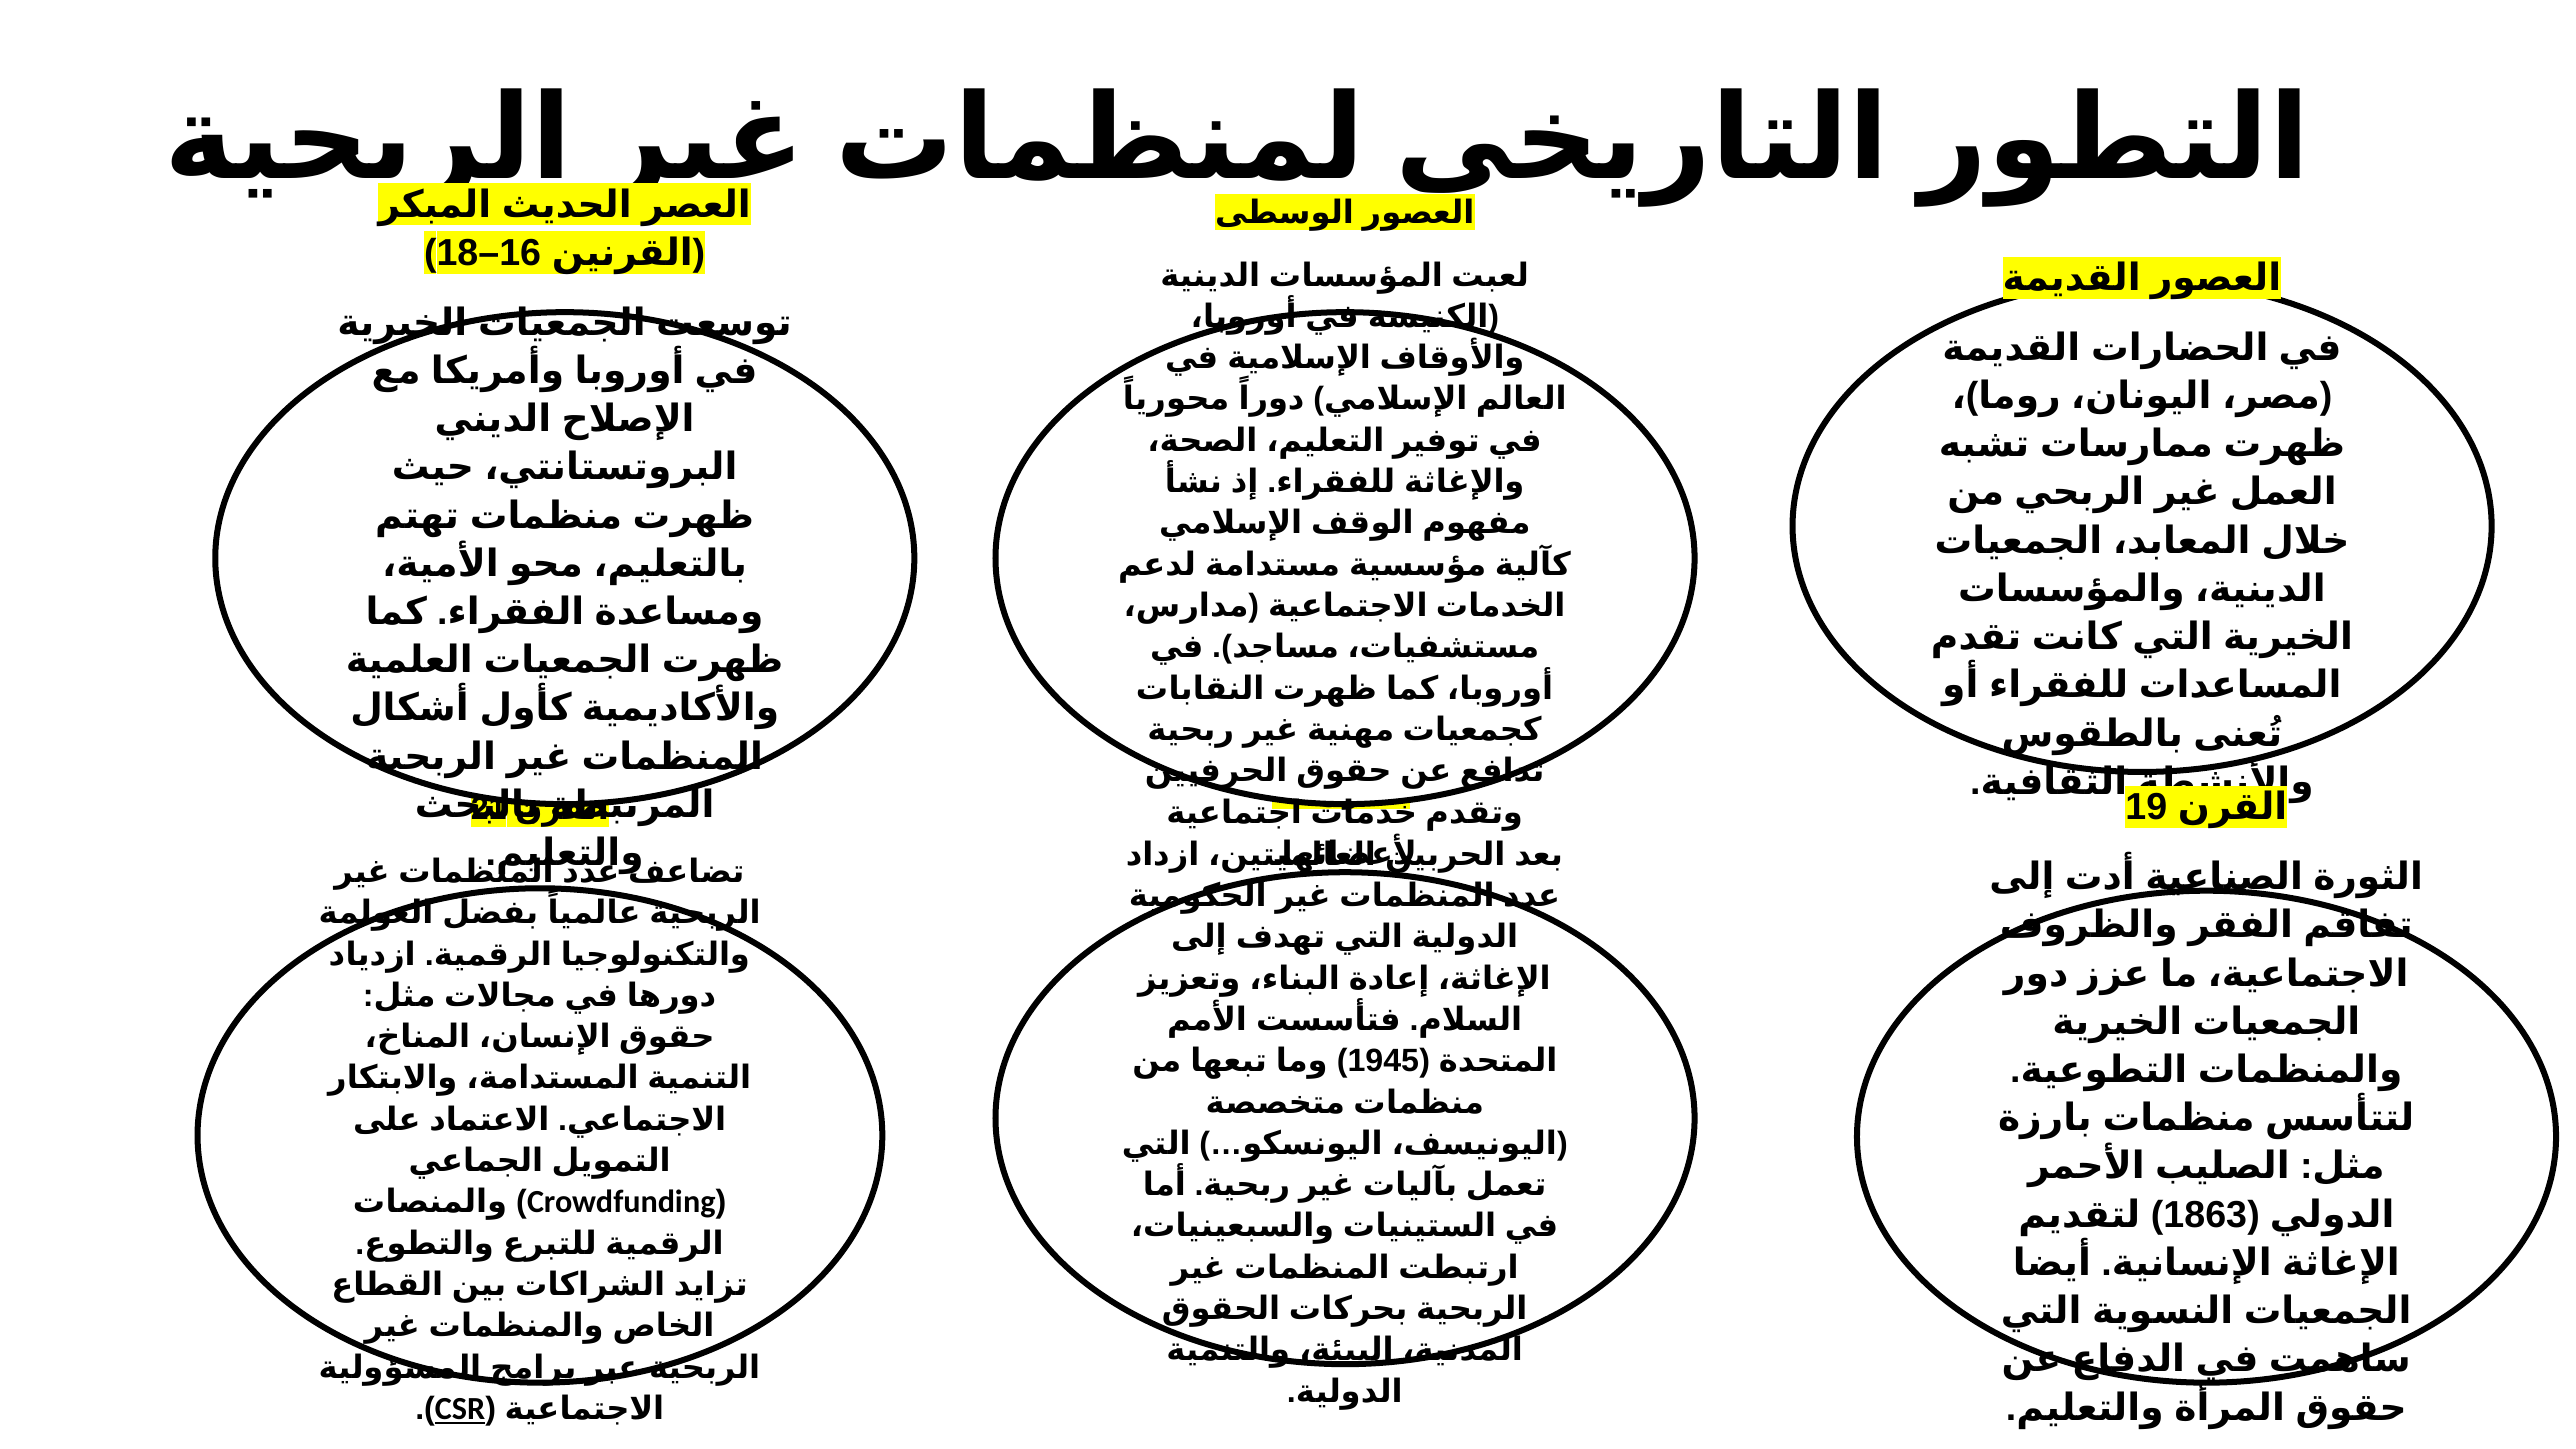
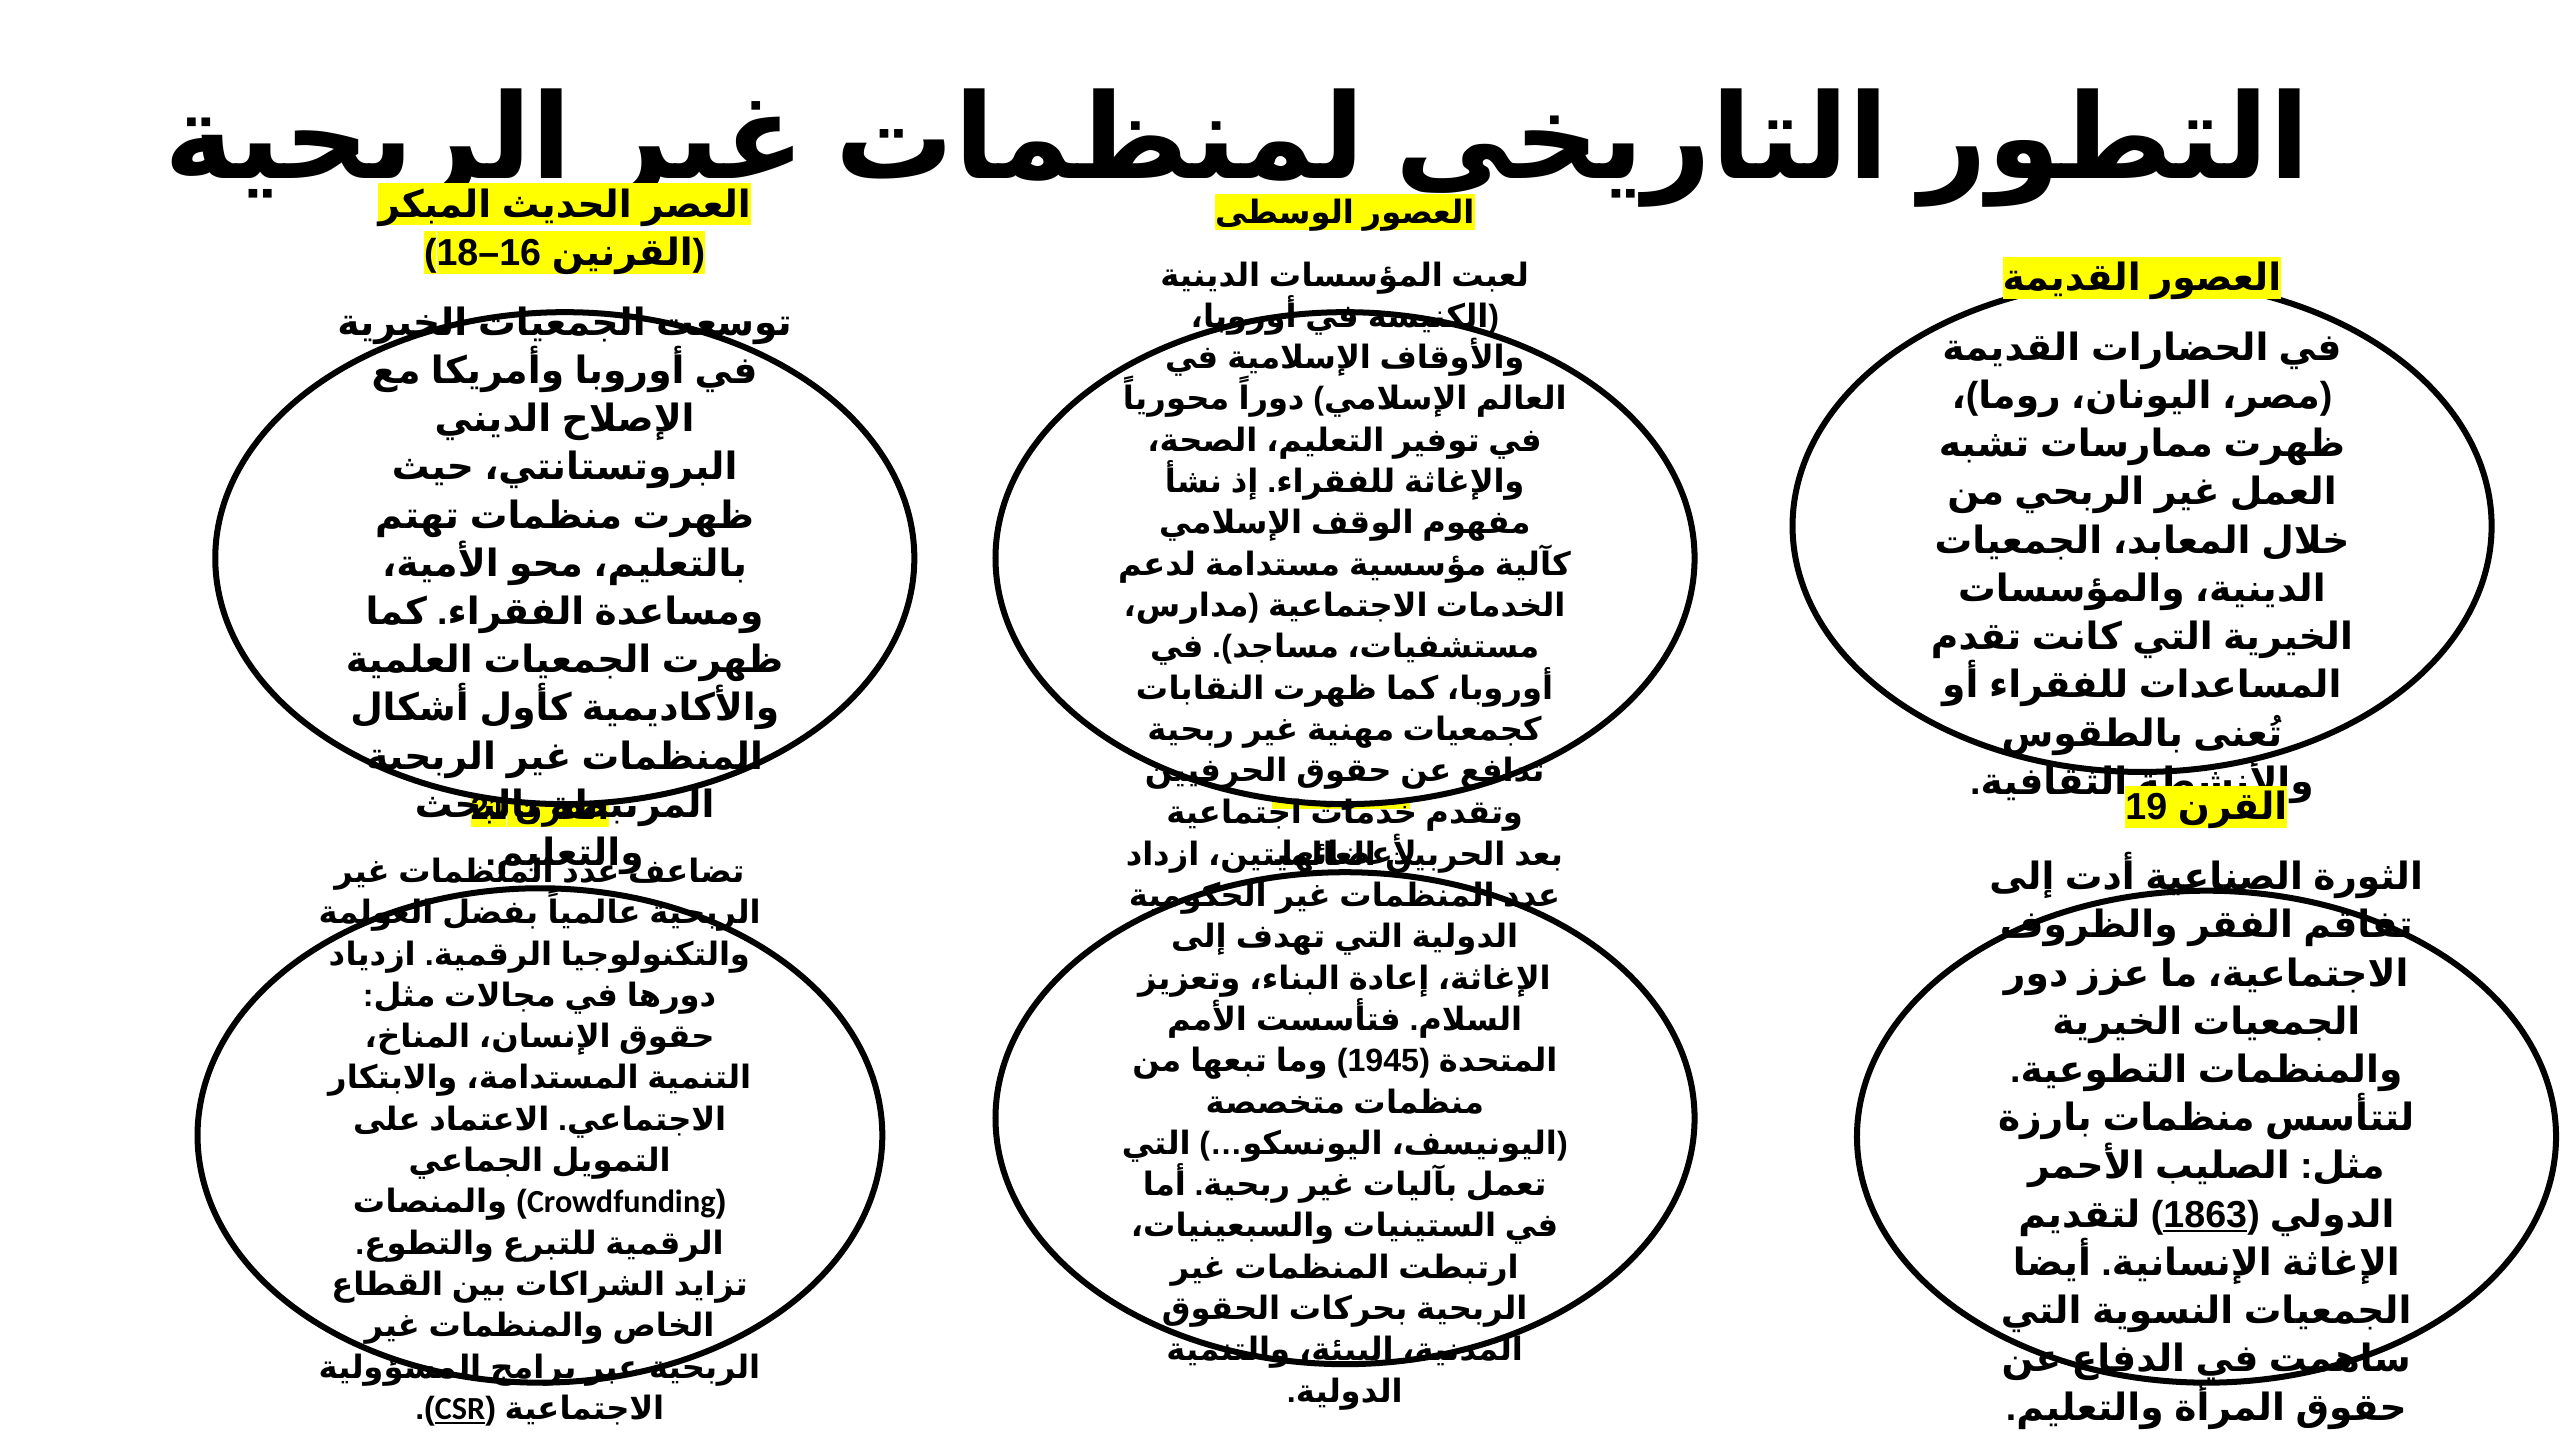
1863 underline: none -> present (2205, 1215)
